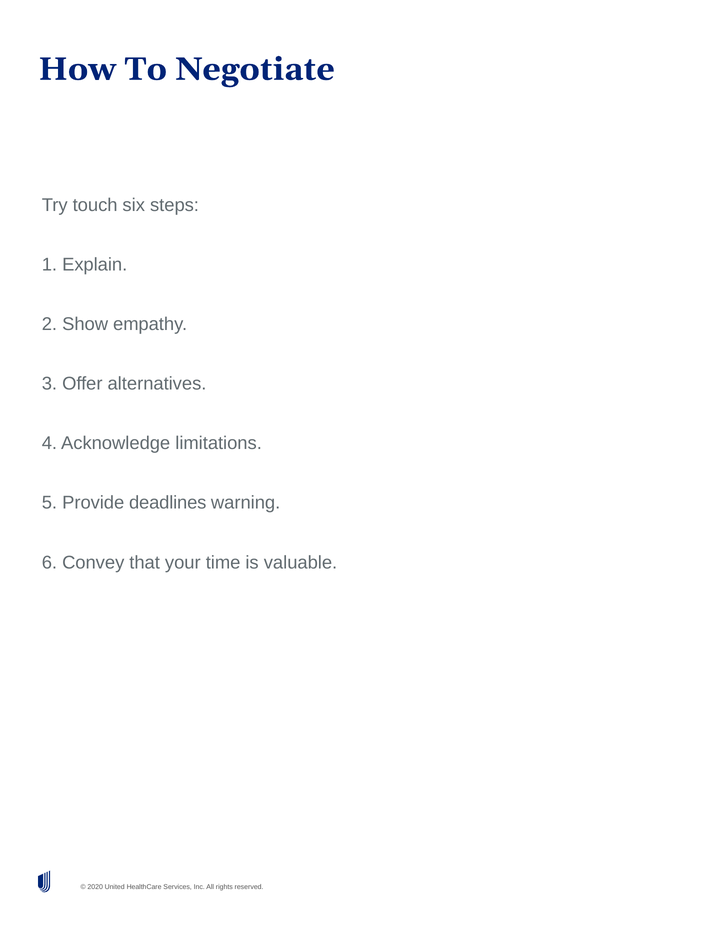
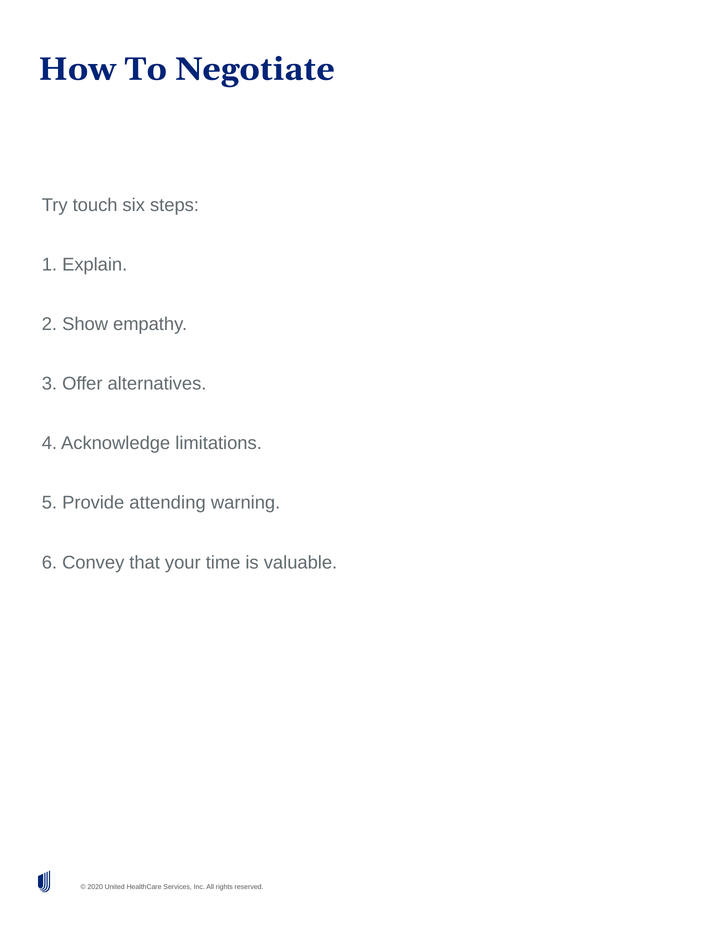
deadlines: deadlines -> attending (168, 503)
